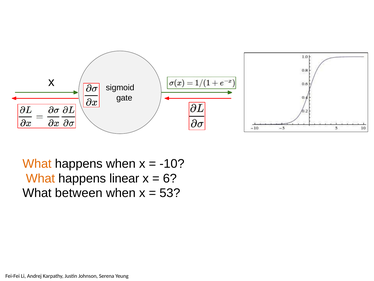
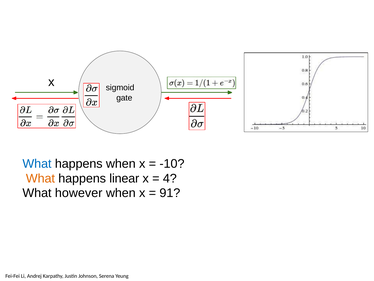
What colour: orange -> blue (37, 163)
6: 6 -> 4 (170, 178)
between: between -> however (79, 193)
53: 53 -> 91 (170, 193)
